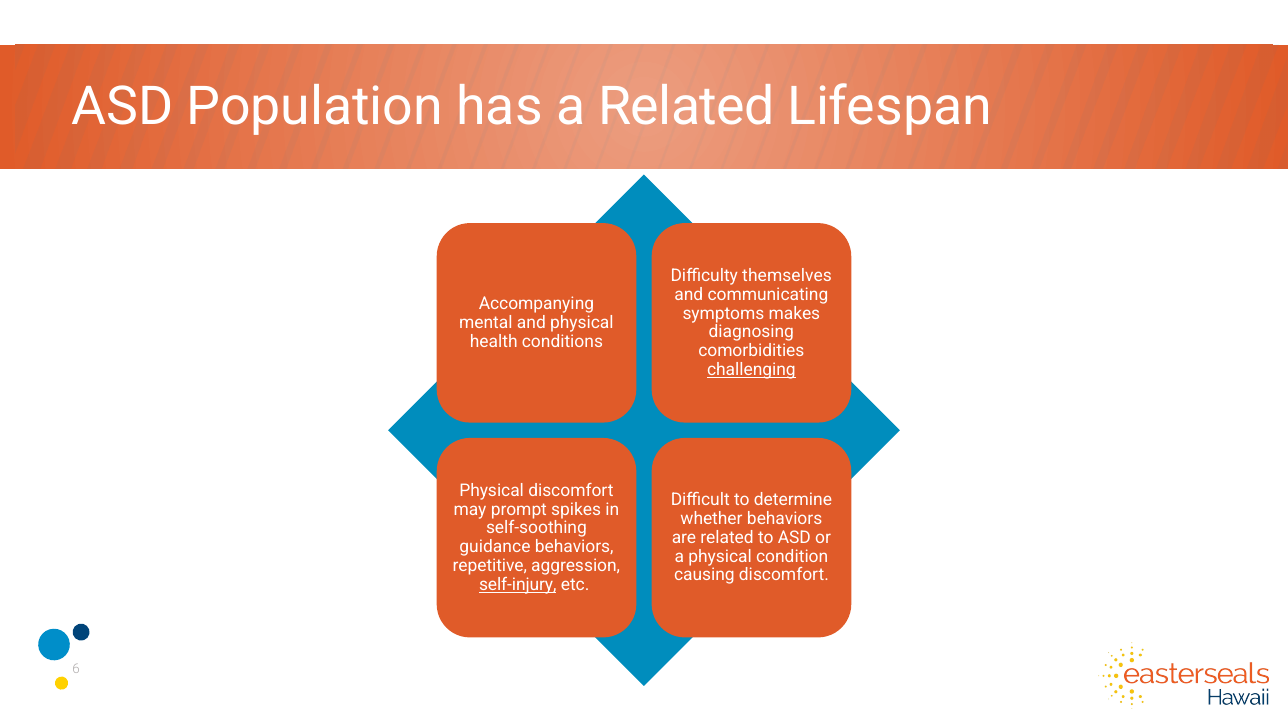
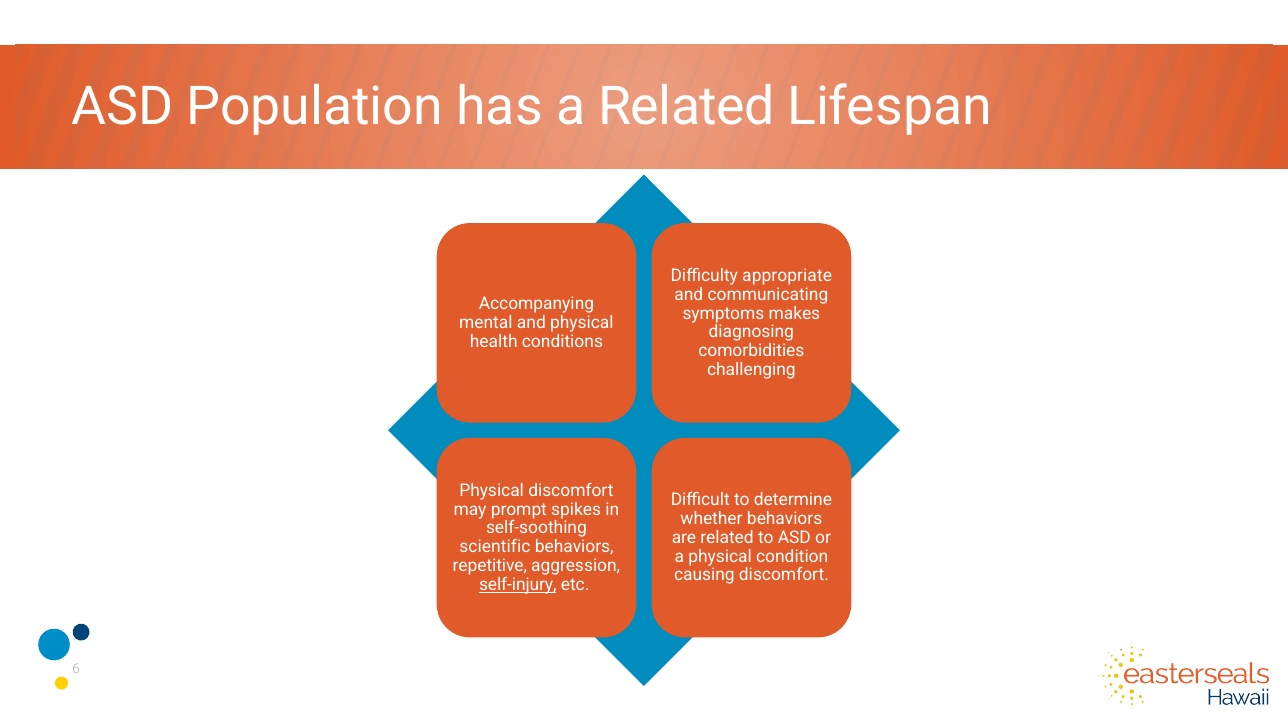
themselves: themselves -> appropriate (787, 276)
challenging underline: present -> none (751, 370)
guidance: guidance -> scientific (495, 547)
